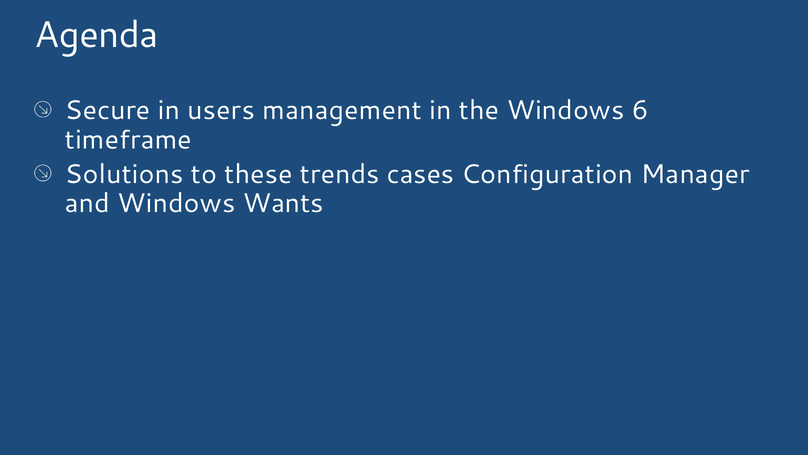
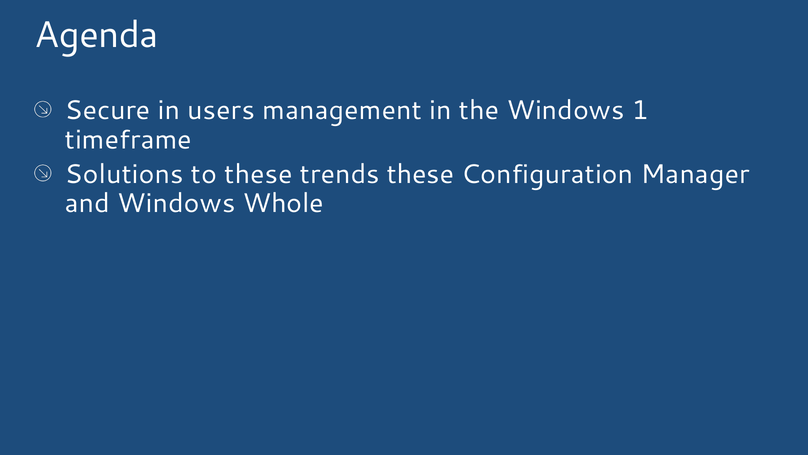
6: 6 -> 1 (640, 110)
trends cases: cases -> these (420, 174)
Wants: Wants -> Whole (283, 203)
